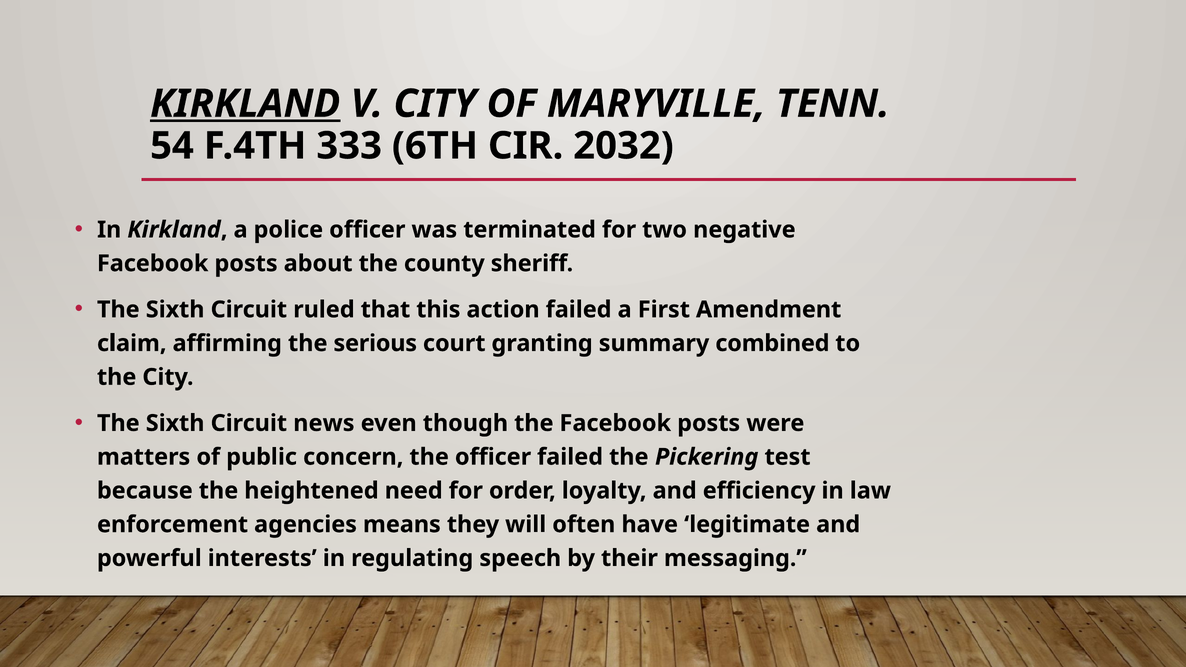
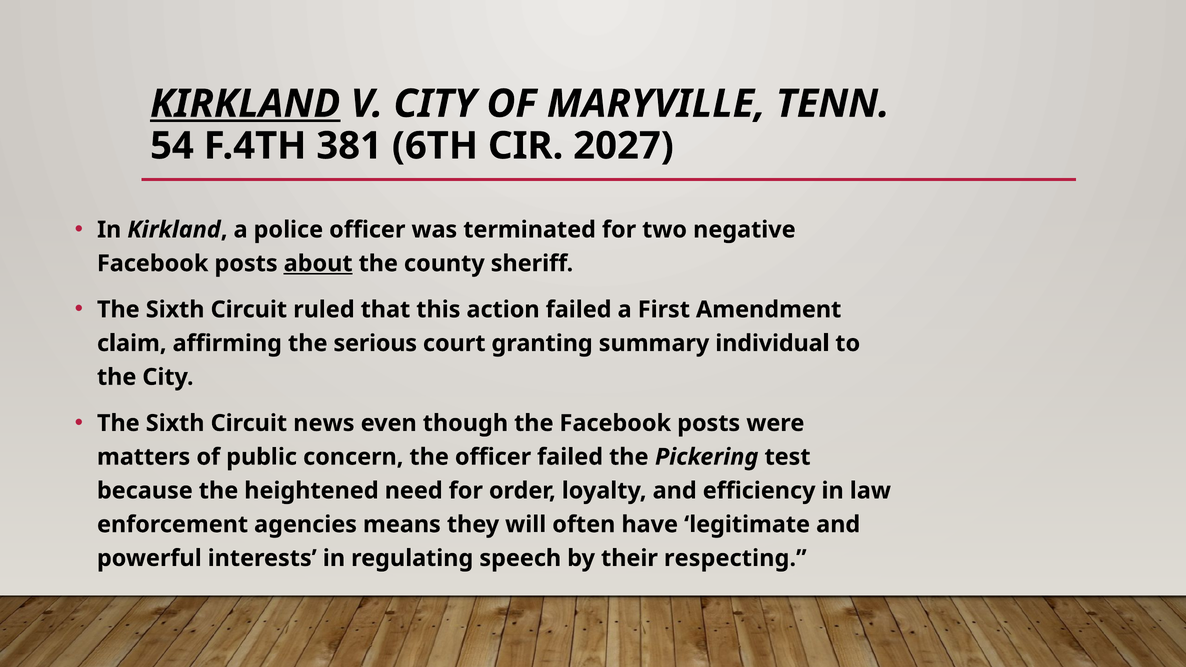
333: 333 -> 381 (349, 146)
2032: 2032 -> 2027 (623, 146)
about underline: none -> present (318, 264)
combined: combined -> individual (772, 343)
messaging: messaging -> respecting (735, 558)
